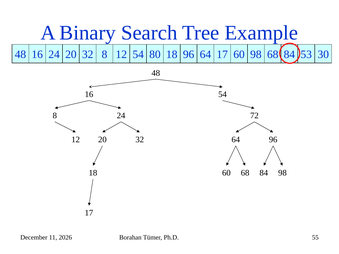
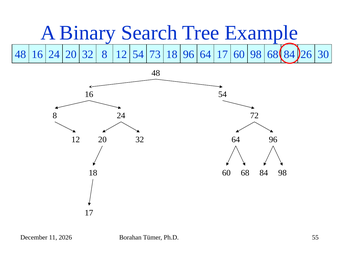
80: 80 -> 73 (155, 55)
53: 53 -> 26 (306, 55)
